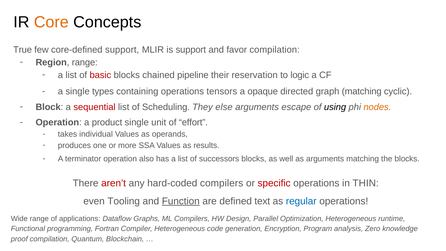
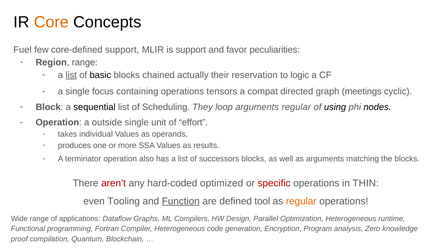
True: True -> Fuel (22, 50)
favor compilation: compilation -> peculiarities (275, 50)
list underline: none -> present (71, 75)
basic colour: red -> black (100, 75)
pipeline: pipeline -> actually (193, 75)
types: types -> focus (103, 92)
opaque: opaque -> compat (263, 92)
graph matching: matching -> meetings (362, 92)
sequential colour: red -> black (94, 107)
else: else -> loop (224, 107)
arguments escape: escape -> regular (296, 107)
nodes colour: orange -> black (377, 107)
product: product -> outside (107, 122)
hard-coded compilers: compilers -> optimized (222, 183)
text: text -> tool (262, 201)
regular colour: blue -> orange (301, 201)
